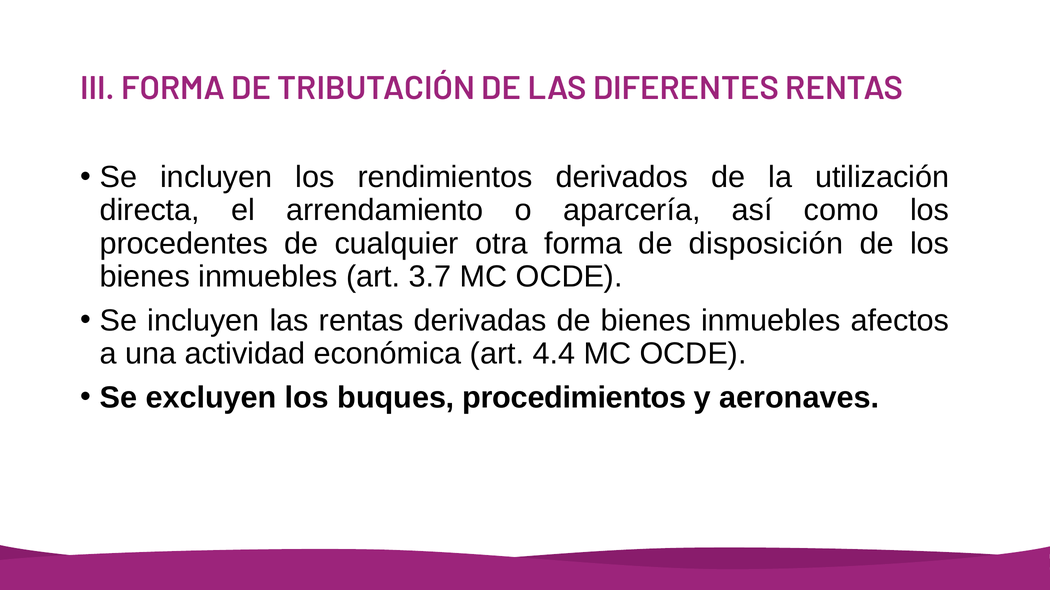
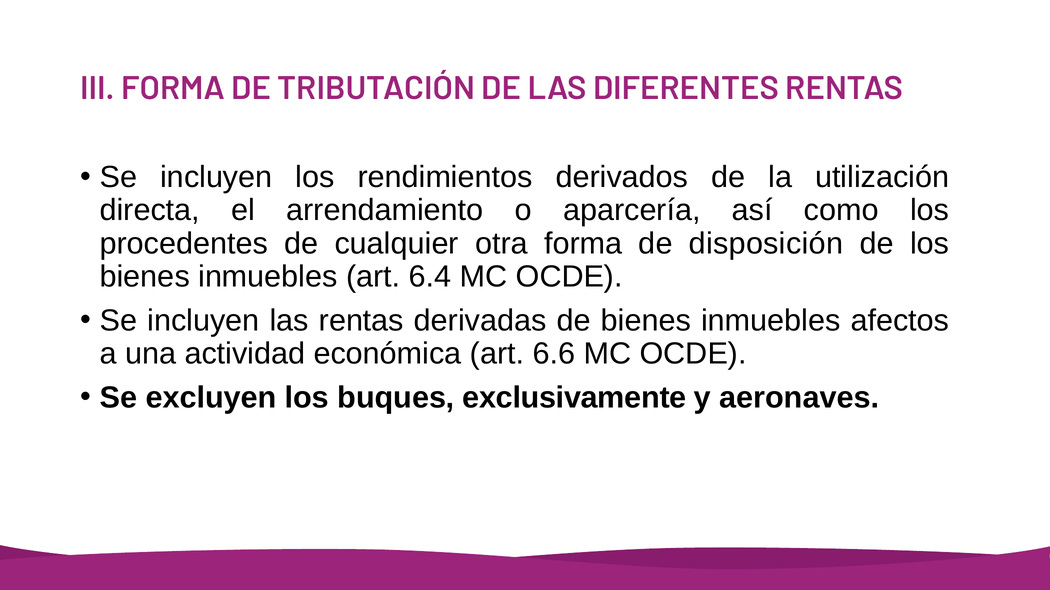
3.7: 3.7 -> 6.4 (430, 277)
4.4: 4.4 -> 6.6 (554, 354)
procedimientos: procedimientos -> exclusivamente (574, 398)
